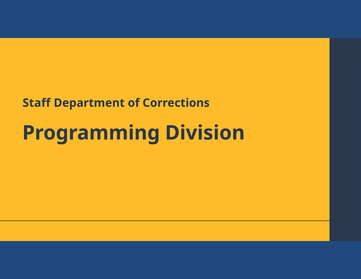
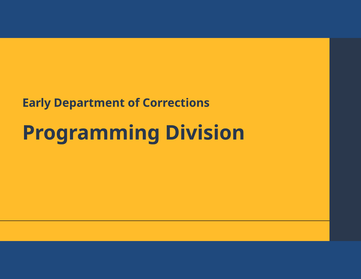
Staff: Staff -> Early (37, 103)
